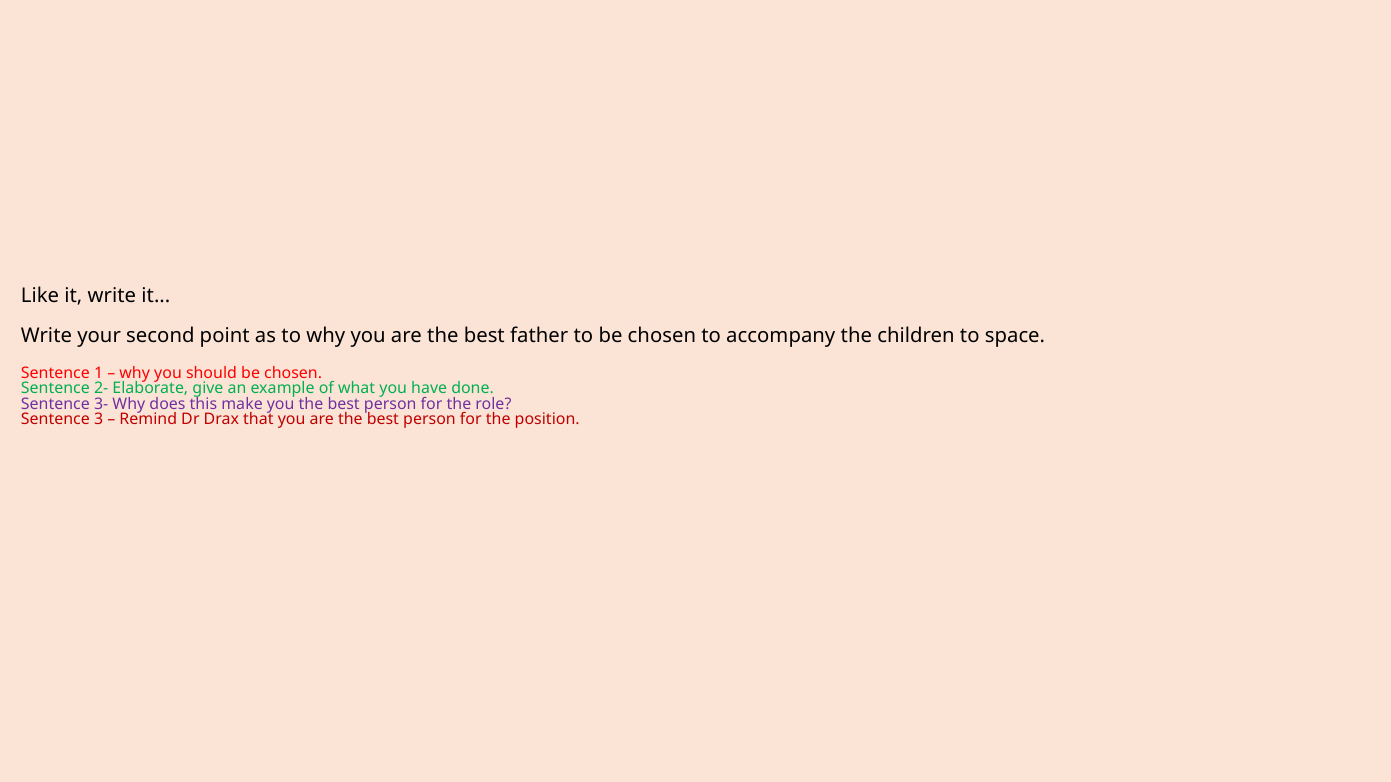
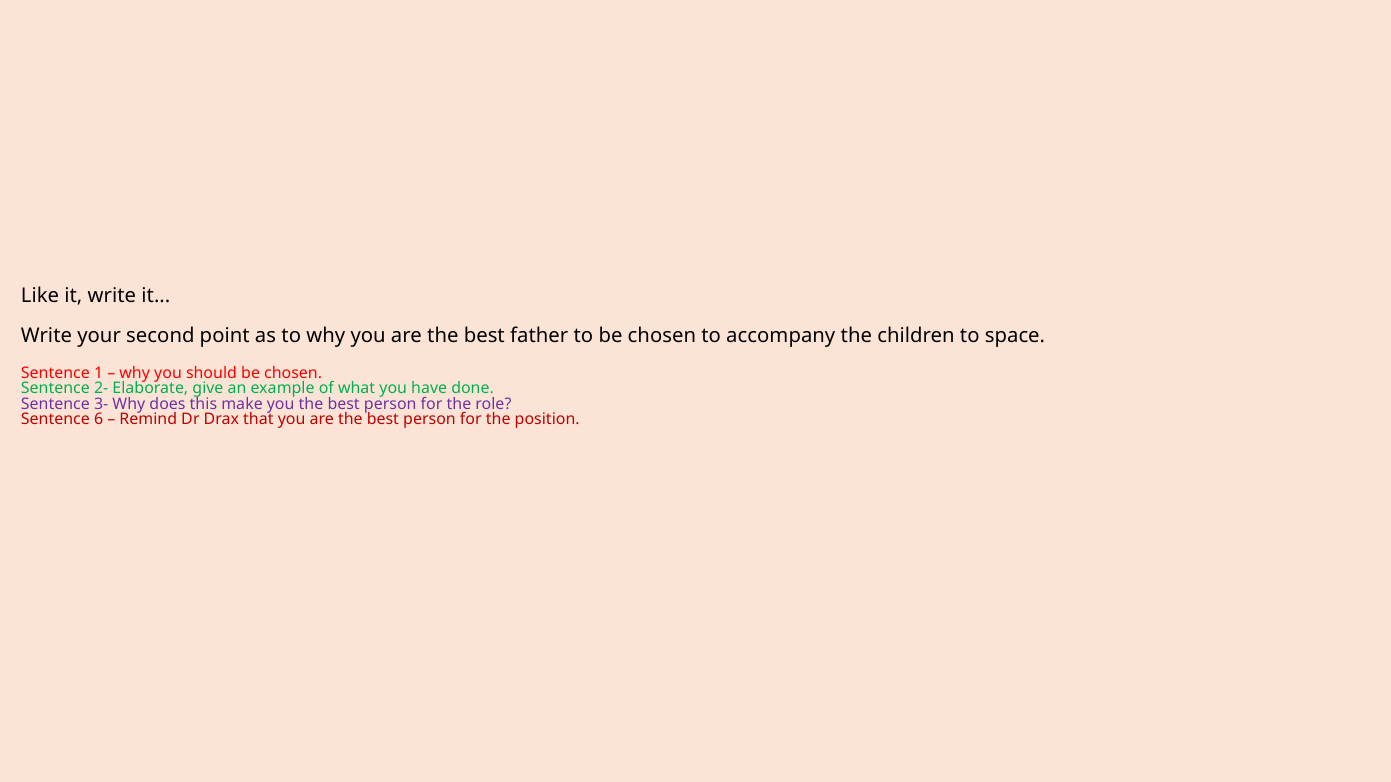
3: 3 -> 6 (99, 420)
